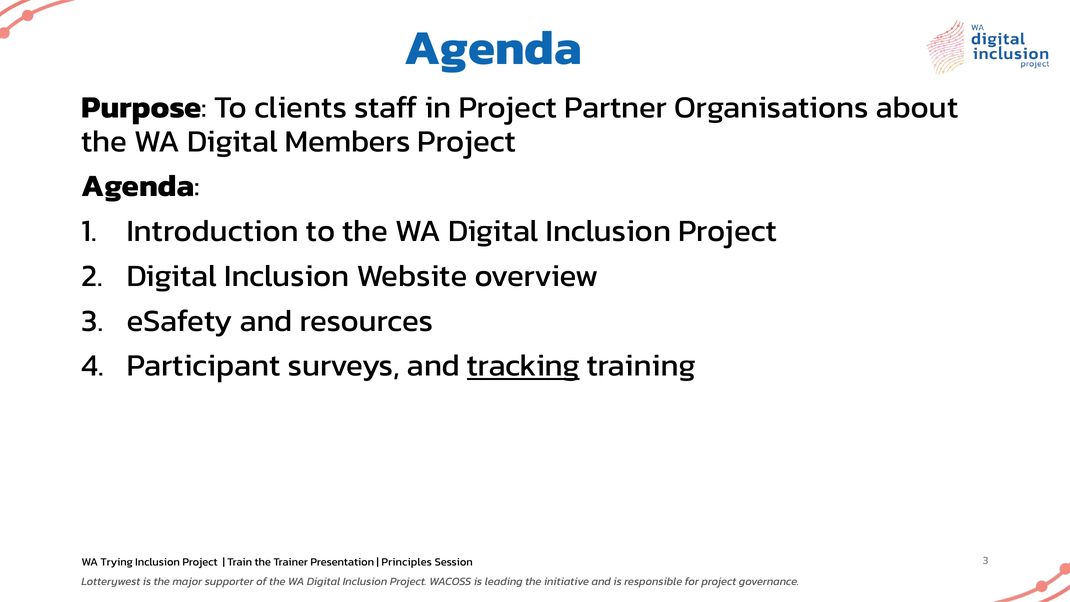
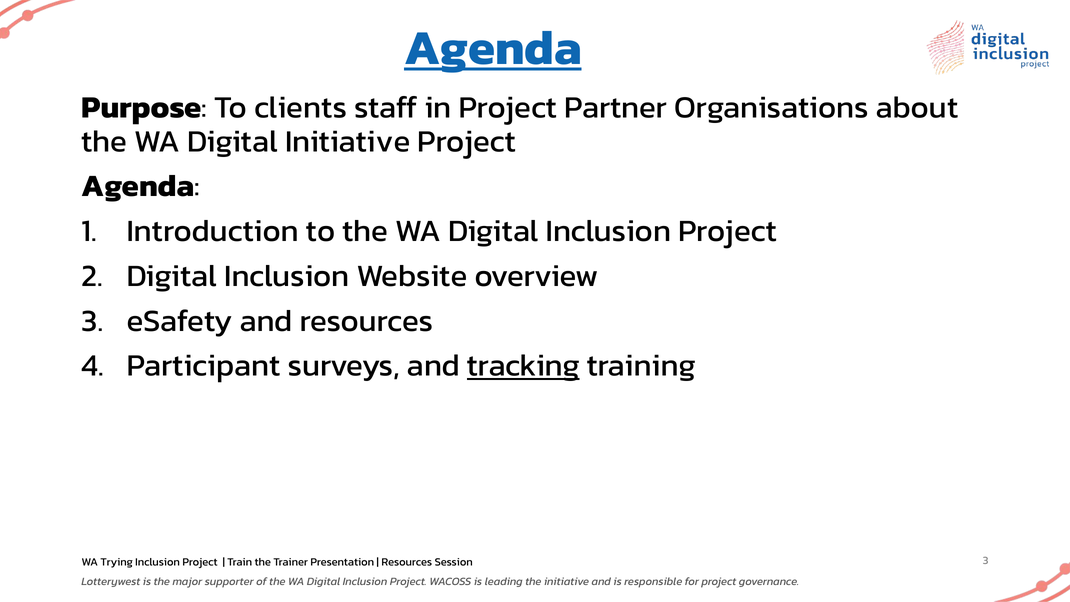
Agenda underline: none -> present (493, 48)
Digital Members: Members -> Initiative (348, 141)
Principles: Principles -> Resources (407, 562)
